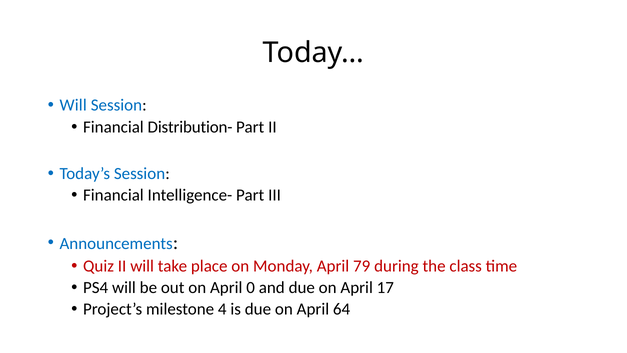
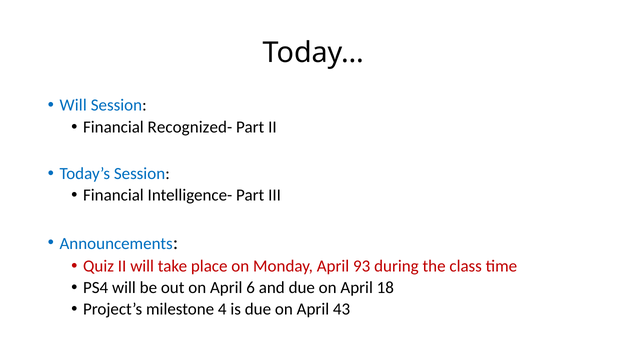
Distribution-: Distribution- -> Recognized- (190, 127)
79: 79 -> 93 (362, 266)
0: 0 -> 6 (251, 287)
17: 17 -> 18 (385, 287)
64: 64 -> 43 (342, 309)
